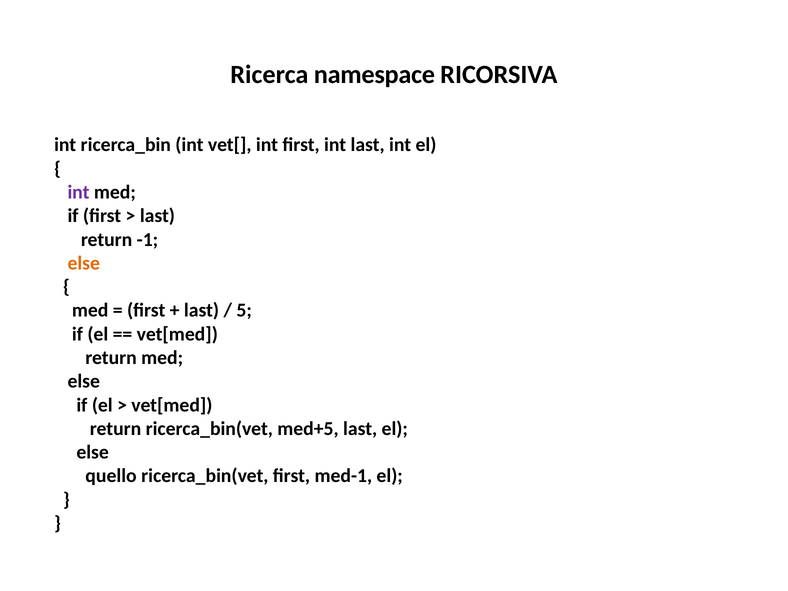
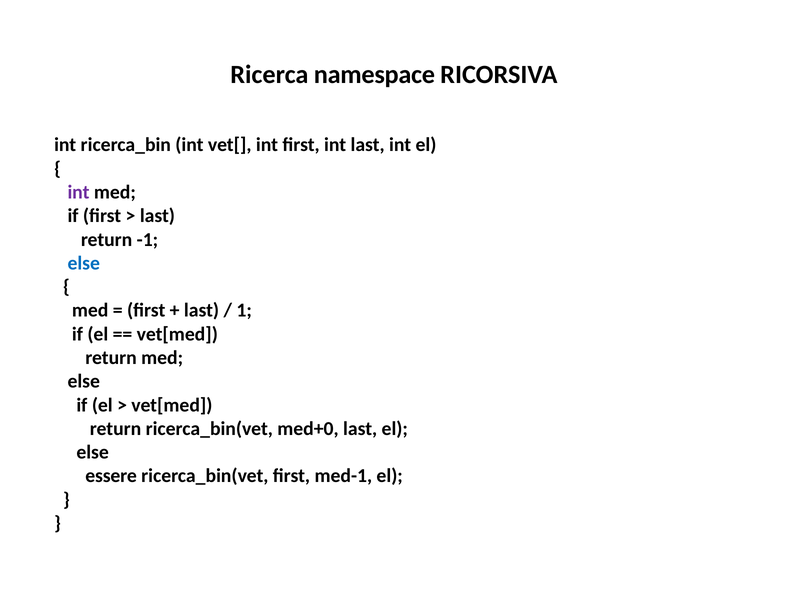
else colour: orange -> blue (84, 263)
5: 5 -> 1 (244, 310)
med+5: med+5 -> med+0 (308, 429)
quello: quello -> essere (111, 476)
